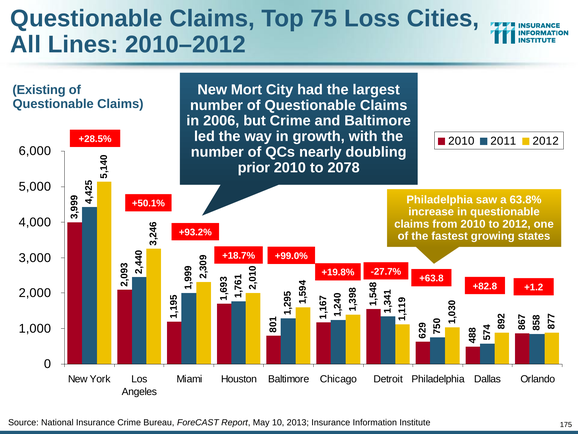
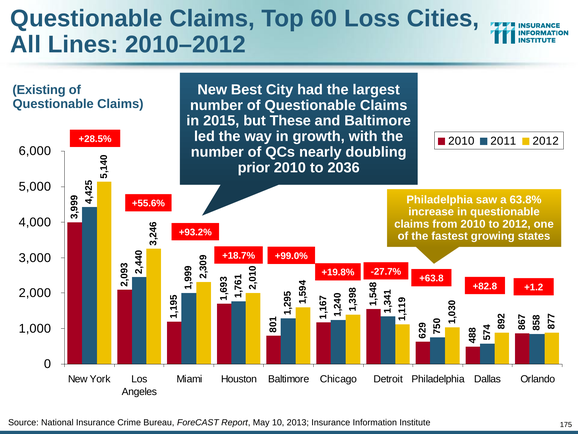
75: 75 -> 60 (324, 19)
Mort: Mort -> Best (246, 90)
2006: 2006 -> 2015 (221, 121)
but Crime: Crime -> These (290, 121)
2078: 2078 -> 2036 (344, 168)
+50.1%: +50.1% -> +55.6% (148, 203)
